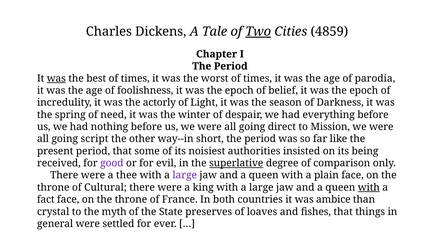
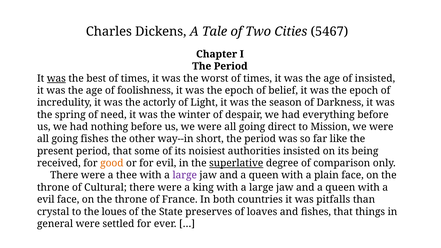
Two underline: present -> none (258, 32)
4859: 4859 -> 5467 (329, 32)
of parodia: parodia -> insisted (375, 78)
going script: script -> fishes (95, 139)
good colour: purple -> orange (112, 163)
with underline: present -> none (369, 187)
fact: fact -> evil (46, 200)
ambice: ambice -> pitfalls (333, 200)
myth: myth -> loues (114, 212)
